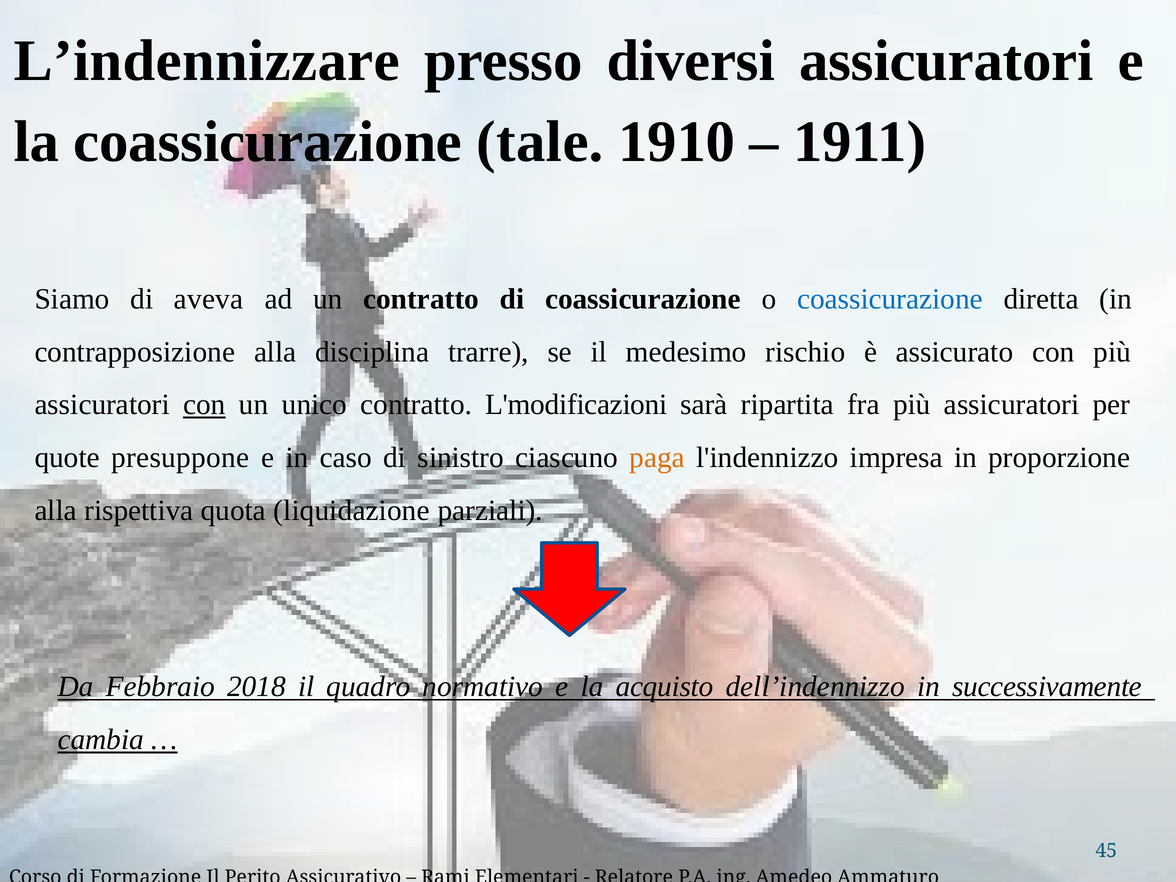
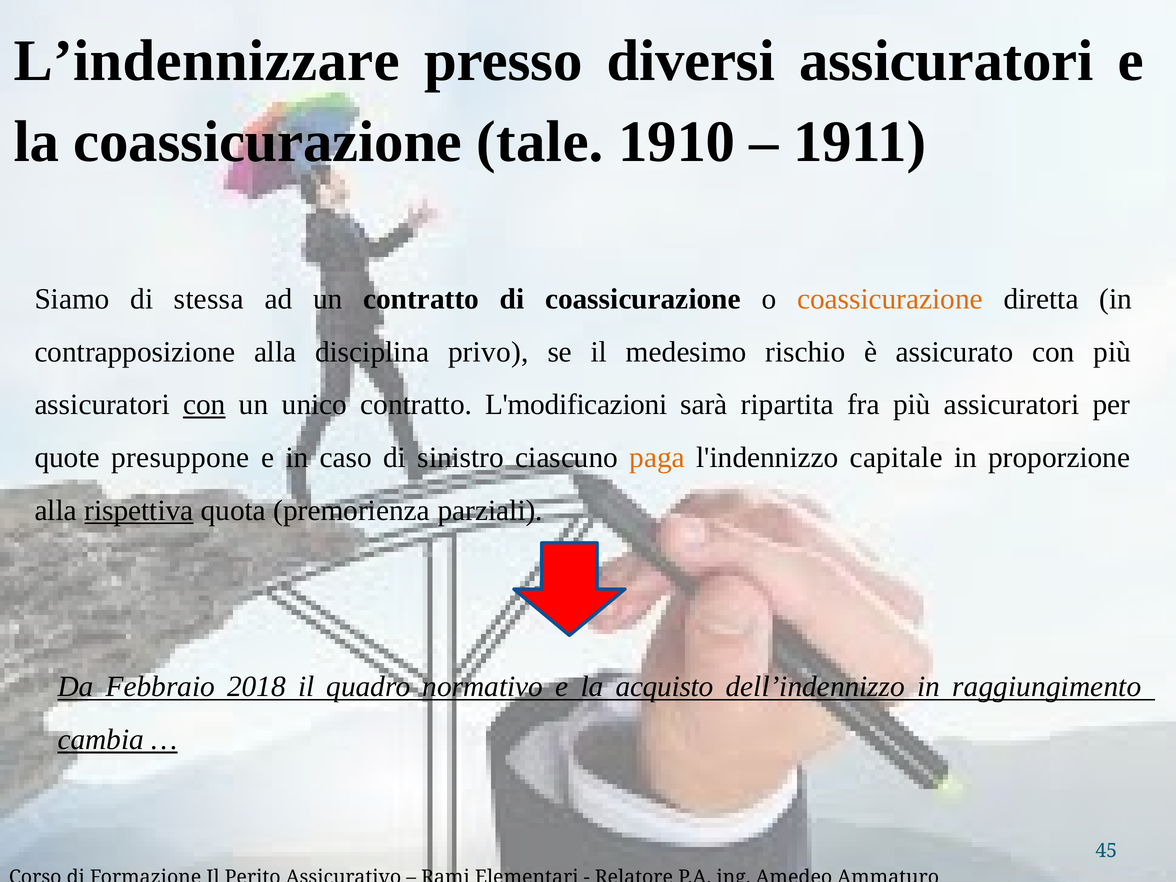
aveva: aveva -> stessa (209, 299)
coassicurazione colour: blue -> orange (890, 299)
trarre: trarre -> privo (488, 352)
impresa: impresa -> capitale (896, 458)
rispettiva underline: none -> present (139, 511)
liquidazione: liquidazione -> premorienza (352, 511)
successivamente: successivamente -> raggiungimento (1047, 687)
